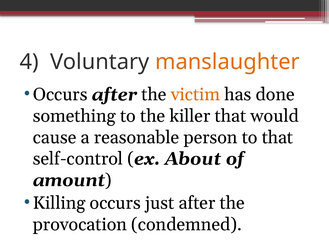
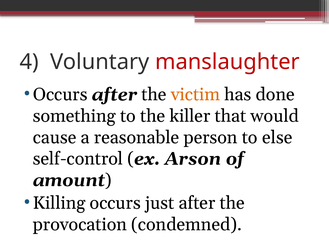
manslaughter colour: orange -> red (227, 62)
to that: that -> else (277, 137)
About: About -> Arson (193, 159)
